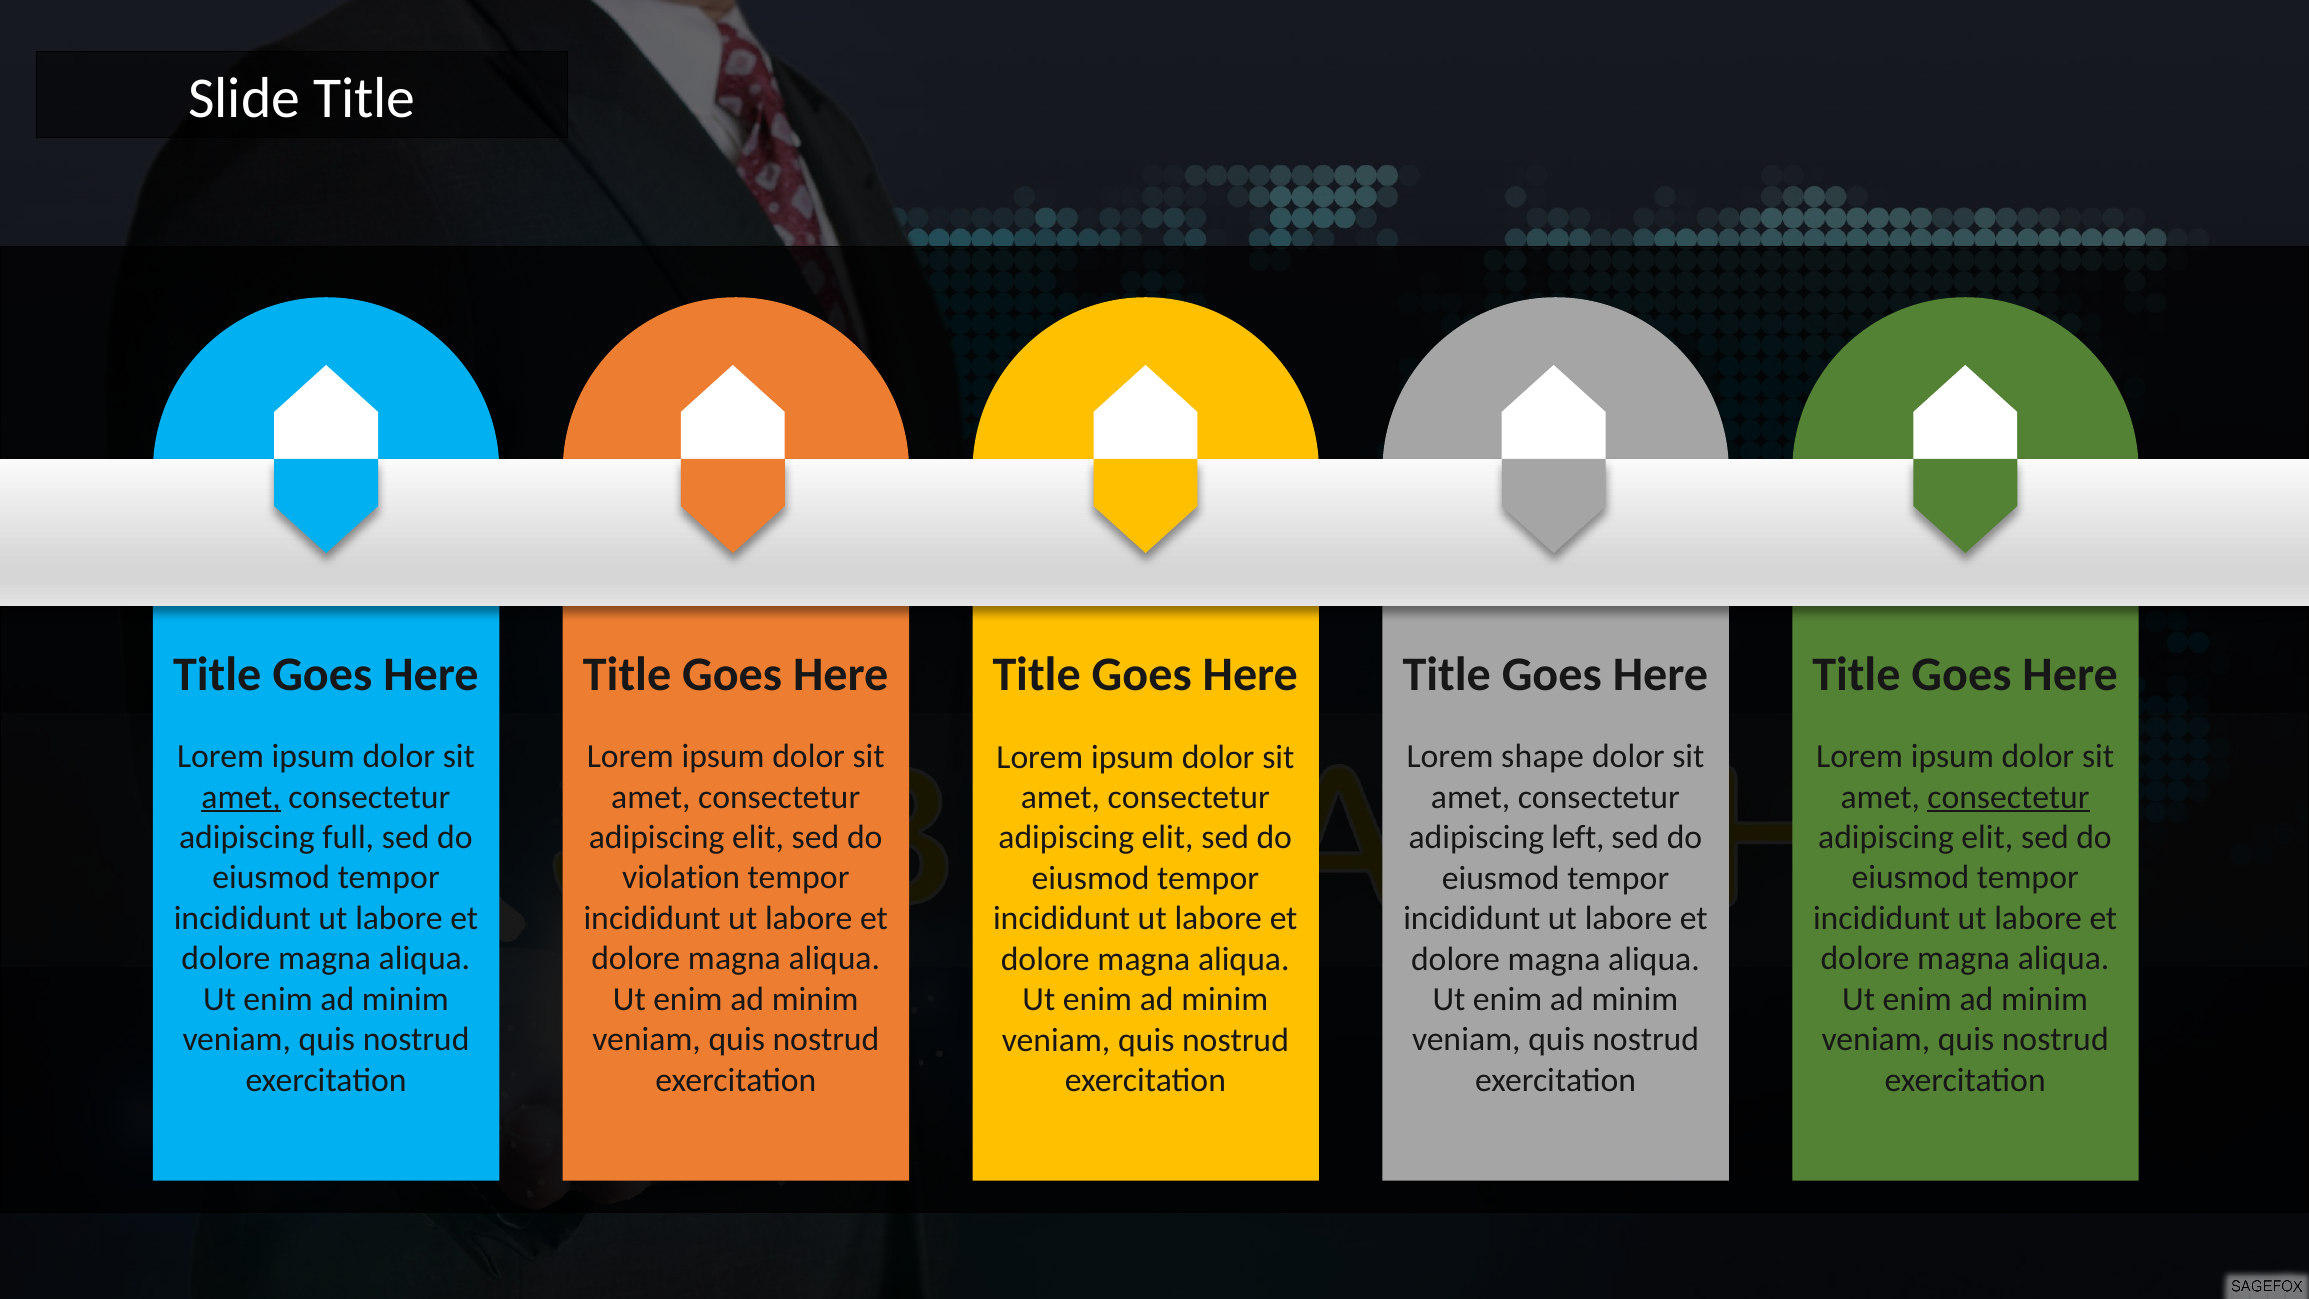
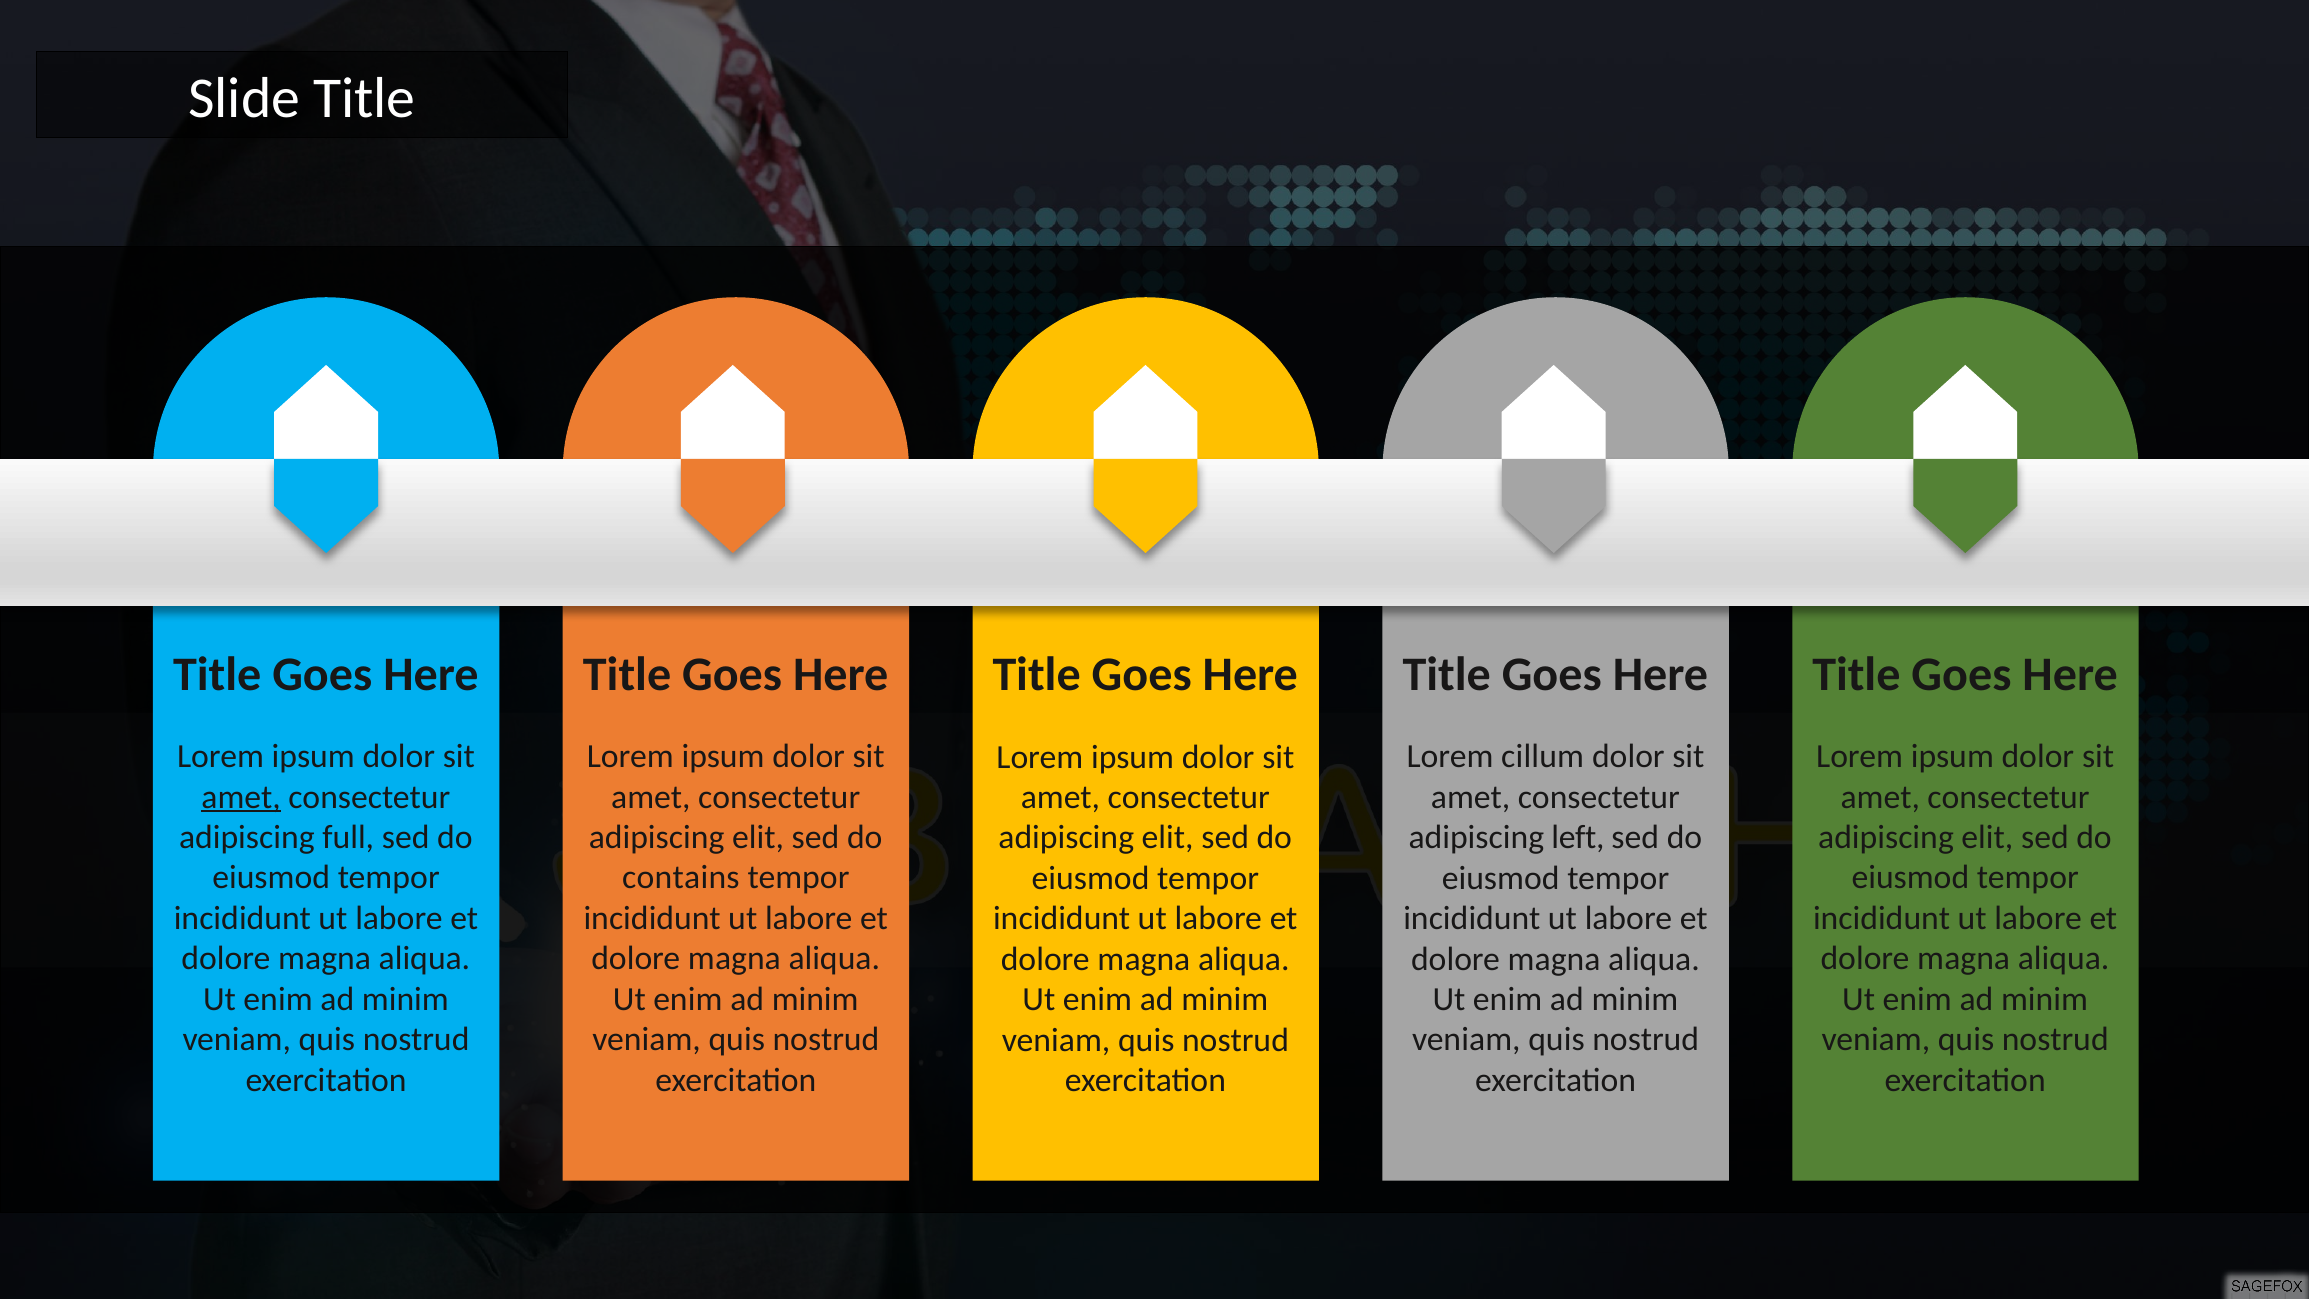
shape: shape -> cillum (1543, 757)
consectetur underline: present -> none (2009, 797)
violation: violation -> contains (681, 878)
